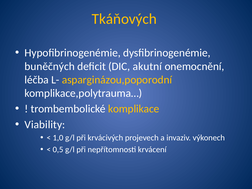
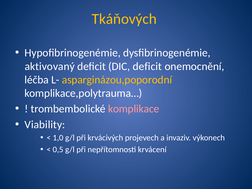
buněčných: buněčných -> aktivovaný (50, 66)
DIC akutní: akutní -> deficit (147, 66)
komplikace colour: yellow -> pink (134, 109)
